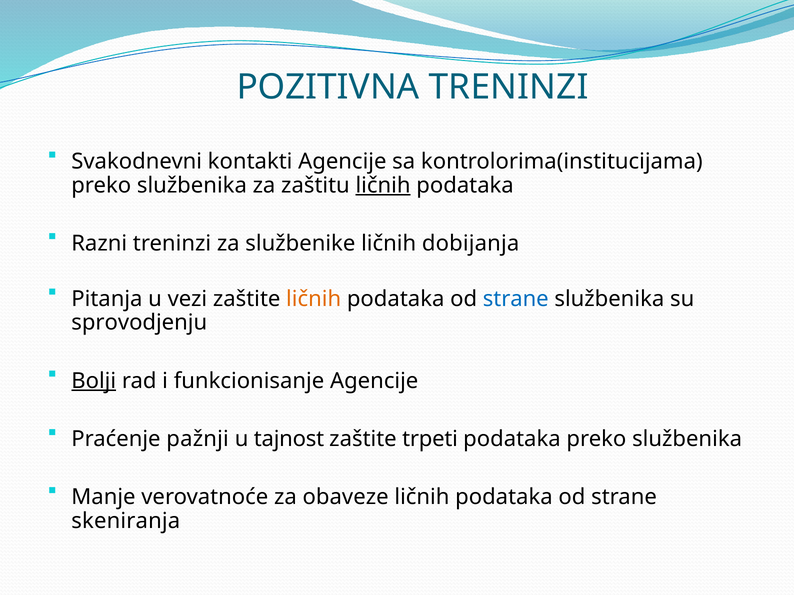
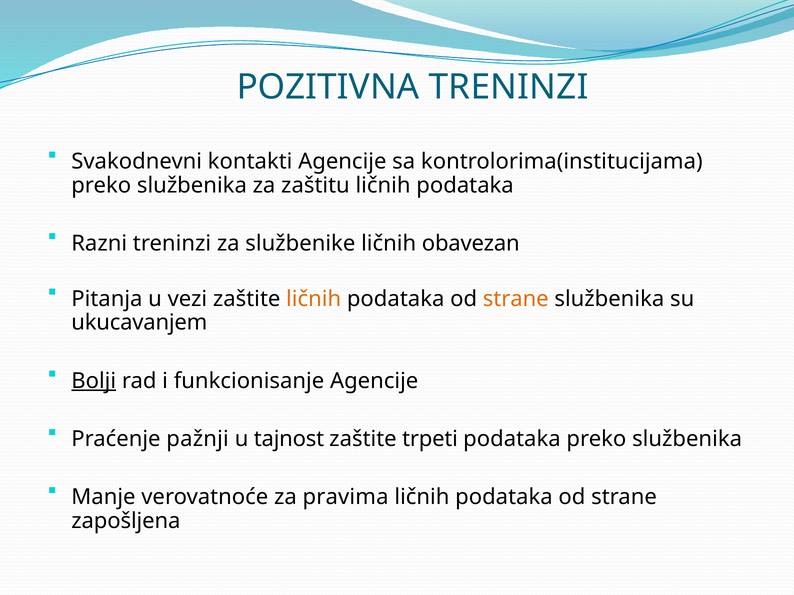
ličnih underline: present -> none (383, 185)
dobijanja: dobijanja -> obavezan (471, 244)
strane colour: blue -> orange (516, 299)
sprovodjenju: sprovodjenju -> ukucavanjem (139, 323)
obaveze: obaveze -> pravima (346, 497)
skeniranja: skeniranja -> zapošljena (126, 521)
